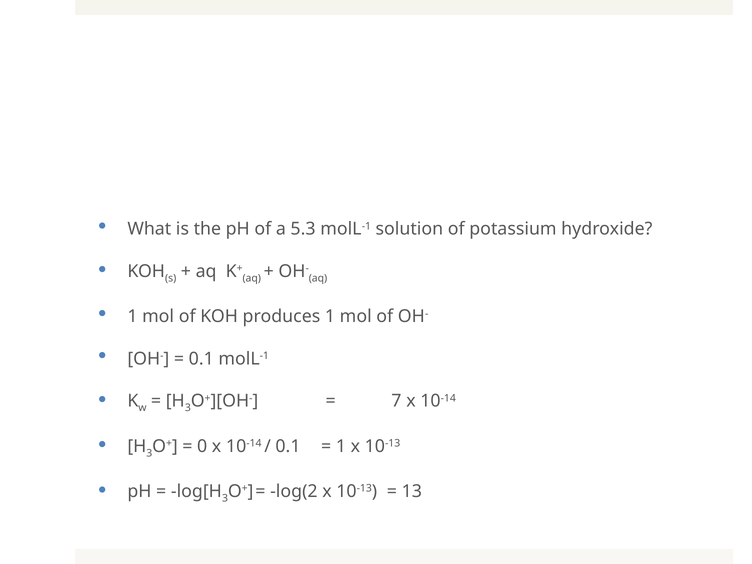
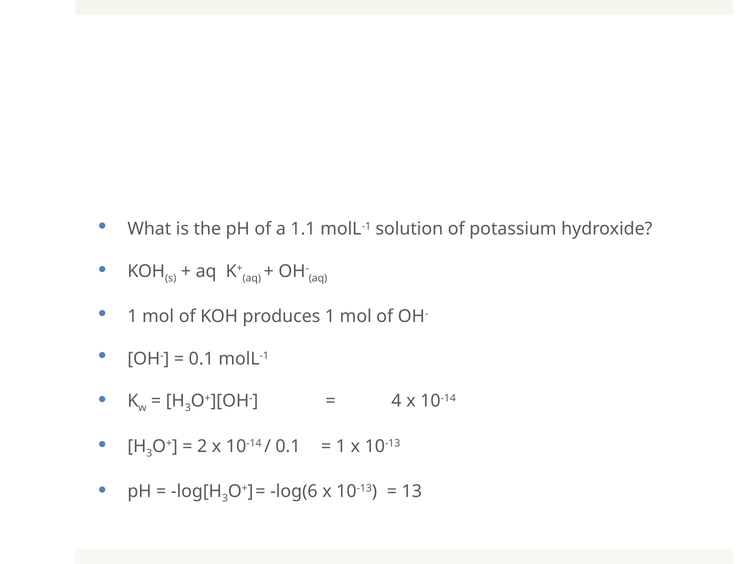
5.3: 5.3 -> 1.1 (303, 229)
7: 7 -> 4 (396, 401)
0: 0 -> 2 (202, 446)
log(2: log(2 -> log(6 (294, 491)
